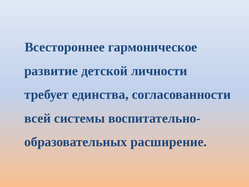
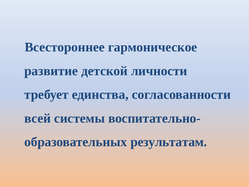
расширение: расширение -> результатам (169, 142)
